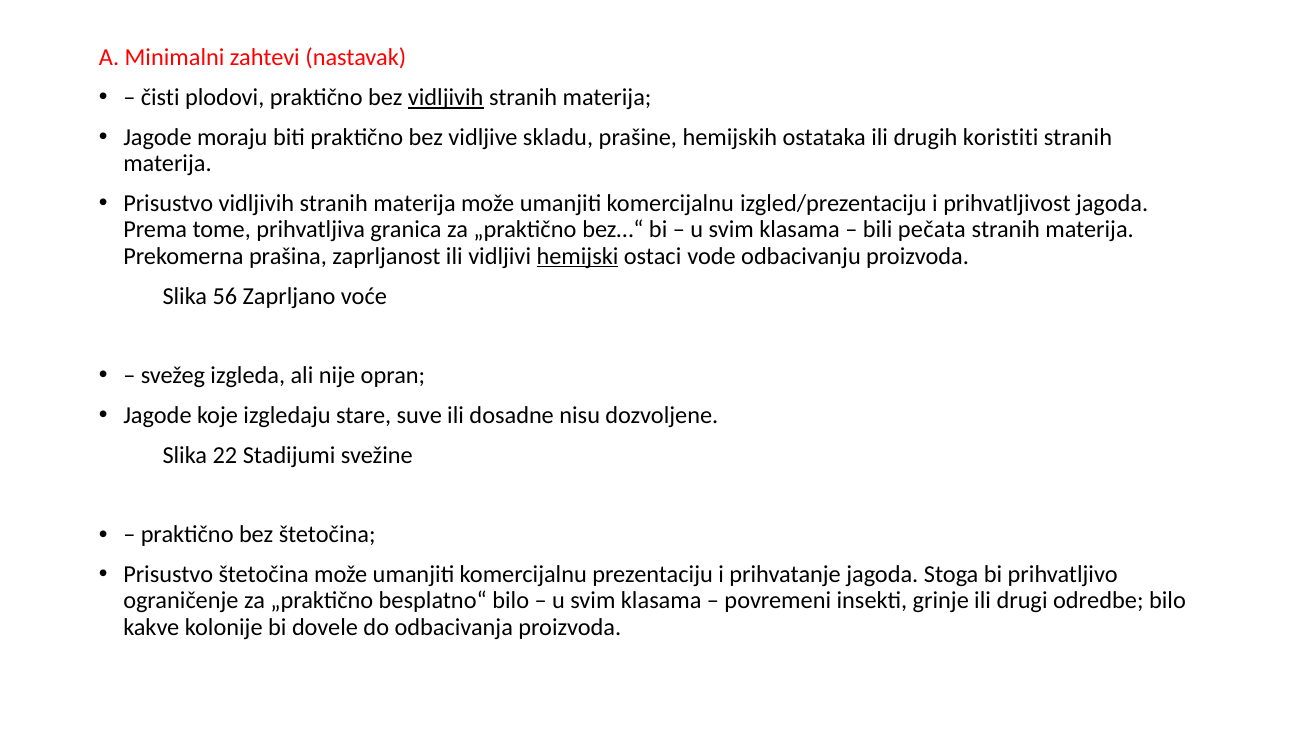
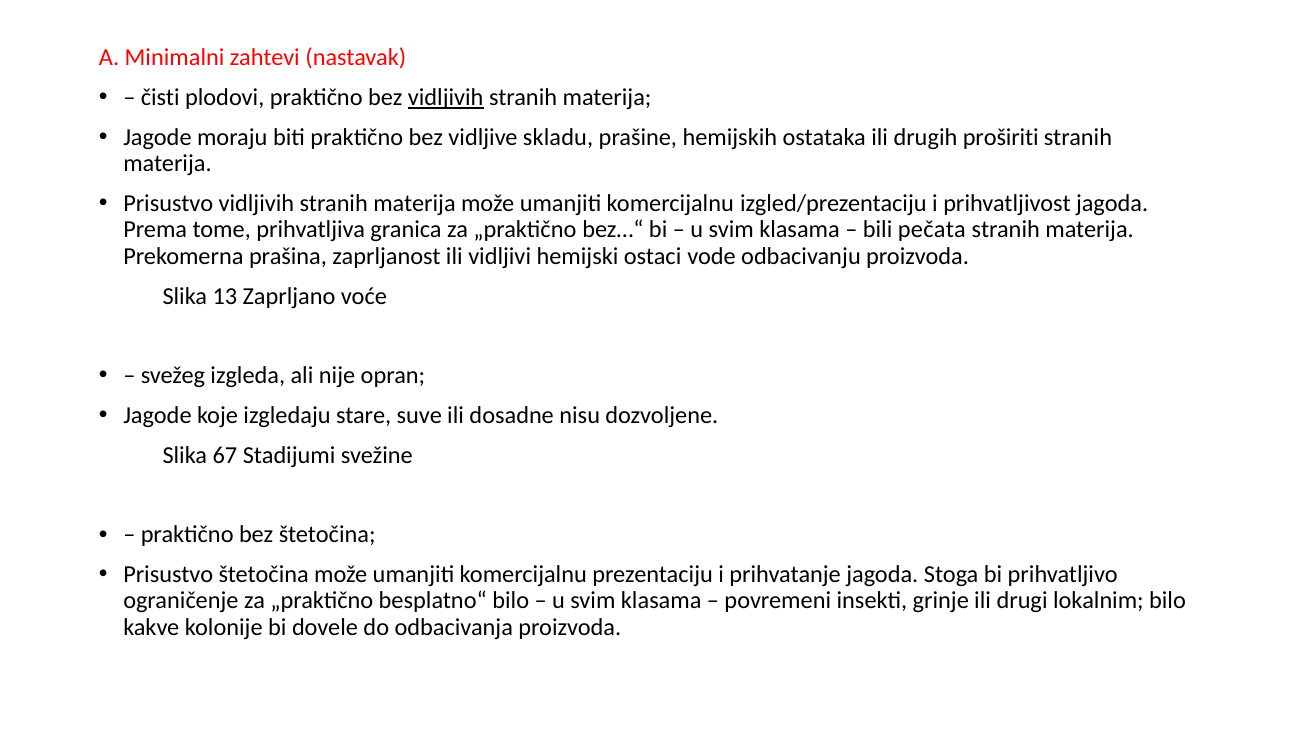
koristiti: koristiti -> proširiti (1001, 138)
hemijski underline: present -> none (577, 256)
56: 56 -> 13 (225, 296)
22: 22 -> 67 (225, 455)
odredbe: odredbe -> lokalnim (1098, 601)
